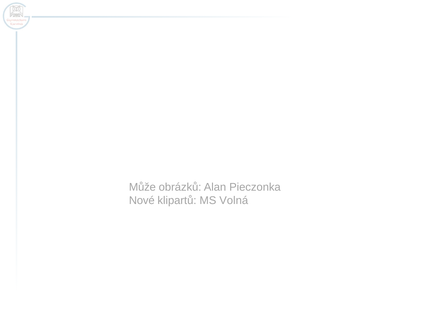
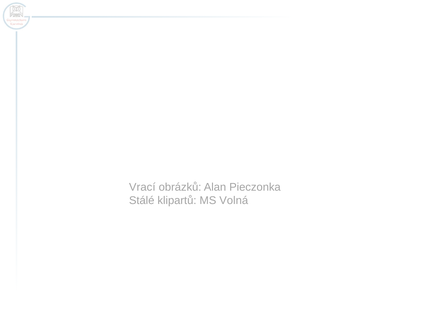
Může: Může -> Vrací (142, 187)
Nové: Nové -> Stálé (142, 201)
